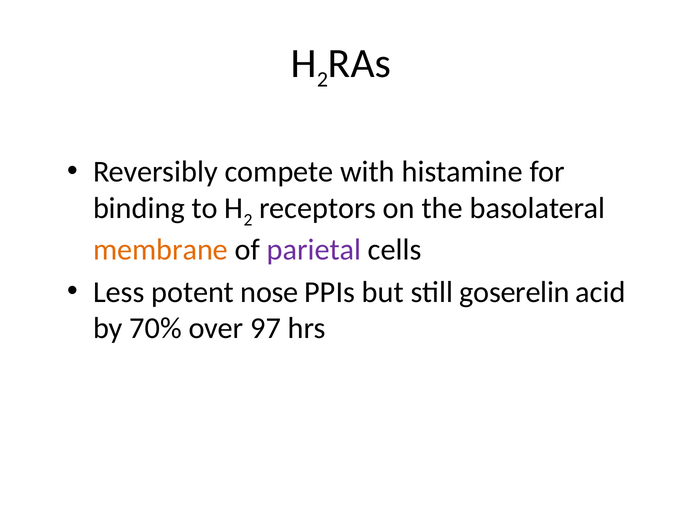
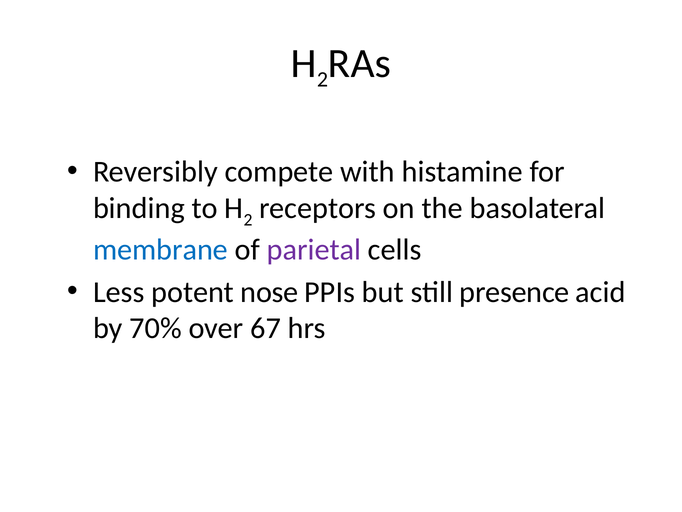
membrane colour: orange -> blue (161, 249)
goserelin: goserelin -> presence (515, 292)
97: 97 -> 67 (266, 328)
